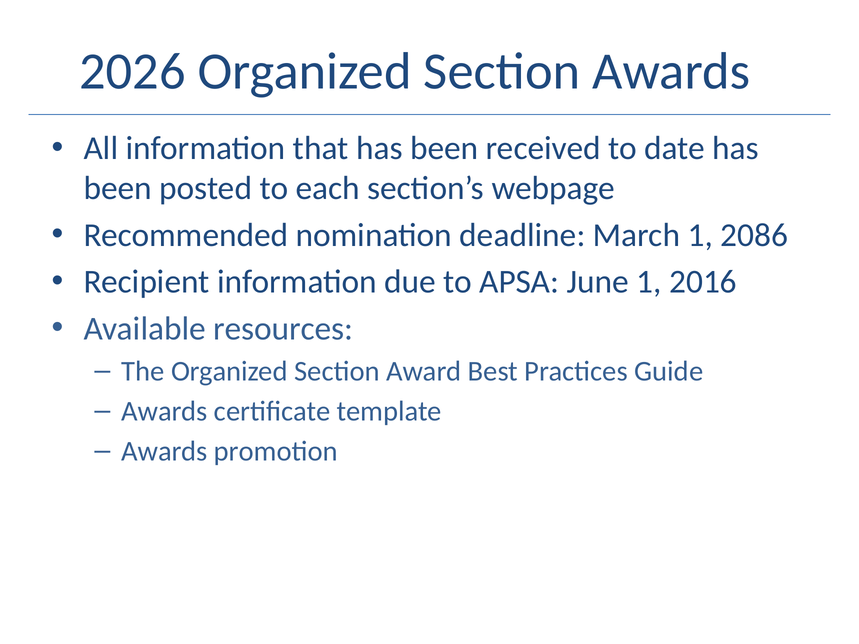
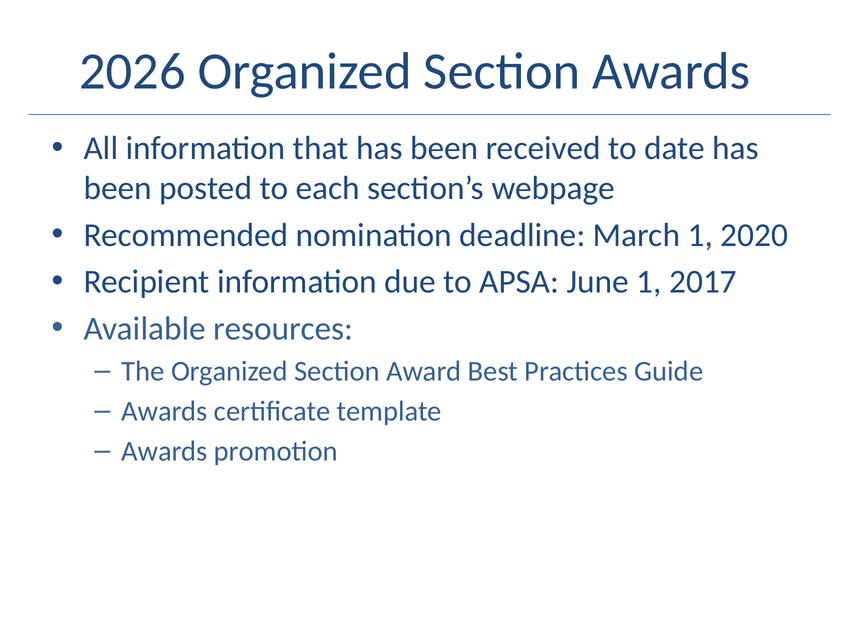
2086: 2086 -> 2020 (754, 235)
2016: 2016 -> 2017 (703, 282)
